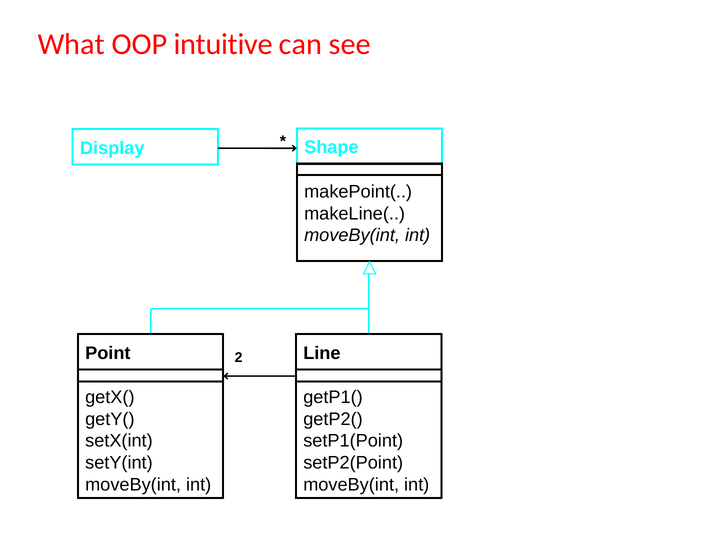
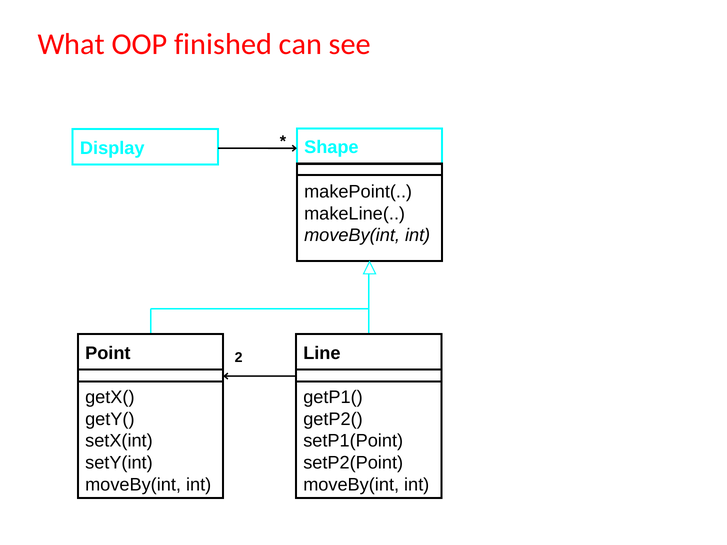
intuitive: intuitive -> finished (223, 45)
